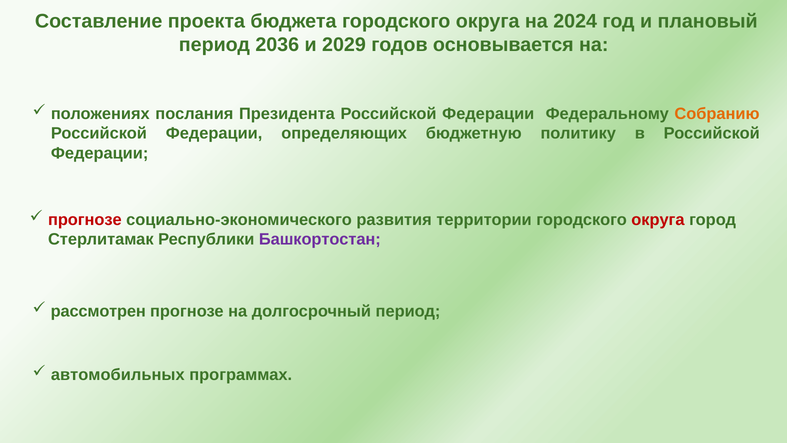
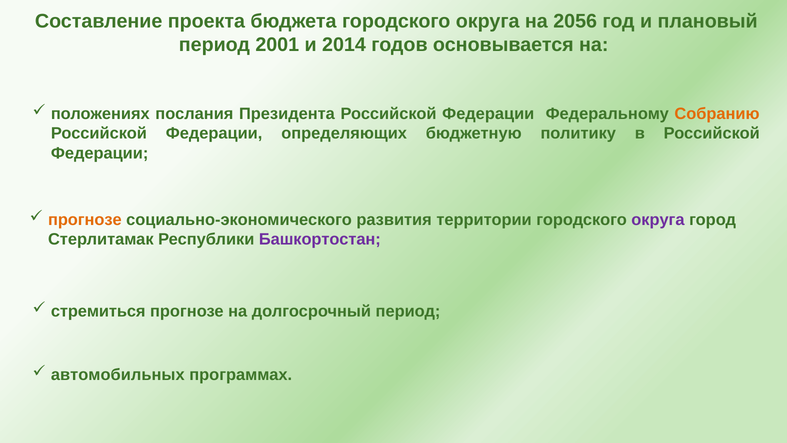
2024: 2024 -> 2056 (575, 21)
2036: 2036 -> 2001 (277, 45)
2029: 2029 -> 2014 (344, 45)
прогнозе colour: red -> orange (85, 220)
округа colour: red -> purple (658, 220)
рассмотрен: рассмотрен -> стремиться (98, 311)
